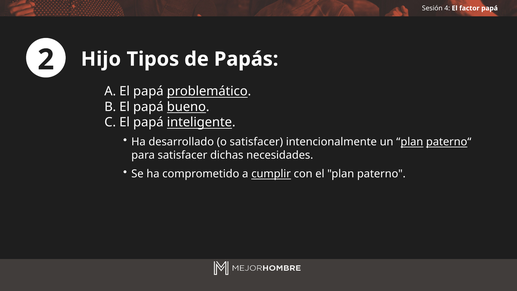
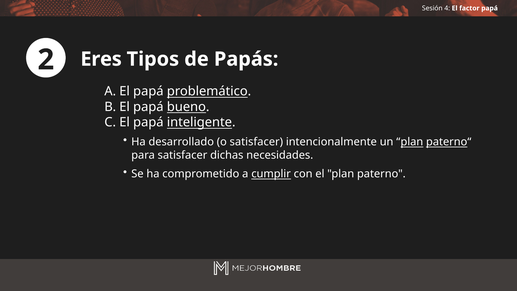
Hijo: Hijo -> Eres (101, 59)
